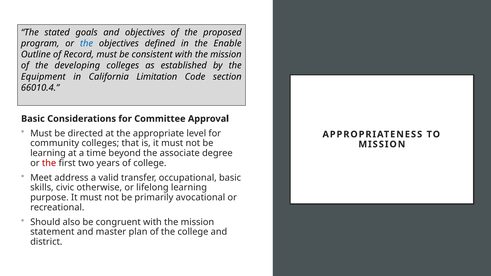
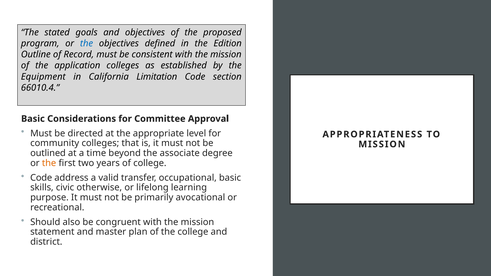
Enable: Enable -> Edition (228, 44)
developing: developing -> application (77, 66)
learning: learning -> outlined (48, 153)
the colour: red -> orange (49, 163)
Meet: Meet -> Code (41, 178)
